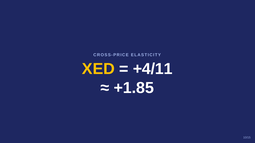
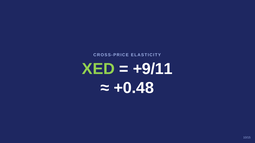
XED colour: yellow -> light green (98, 69)
+4/11: +4/11 -> +9/11 (153, 69)
+1.85: +1.85 -> +0.48 (134, 88)
